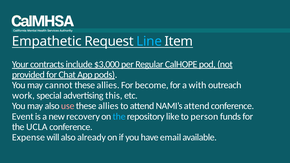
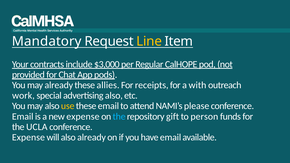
Empathetic: Empathetic -> Mandatory (47, 41)
Line colour: light blue -> yellow (149, 41)
may cannot: cannot -> already (59, 85)
become: become -> receipts (152, 85)
advertising this: this -> also (114, 96)
use colour: pink -> yellow (68, 106)
allies: allies -> email (108, 106)
NAMI’s attend: attend -> please (197, 106)
Event: Event -> Email (23, 117)
new recovery: recovery -> expense (83, 117)
like: like -> gift (173, 117)
